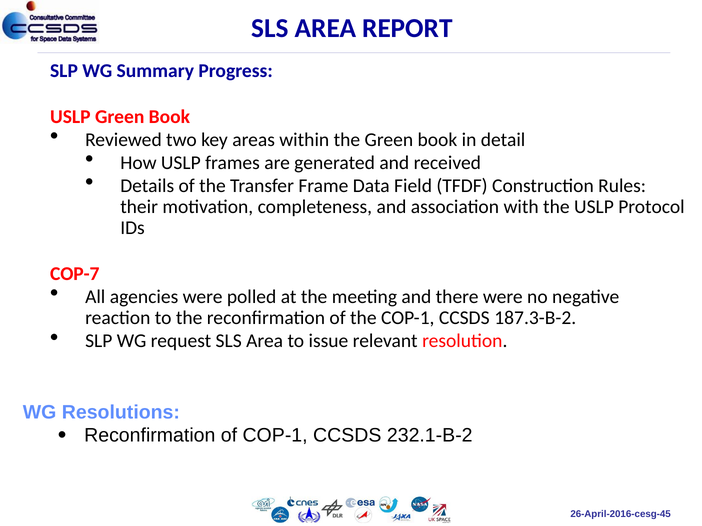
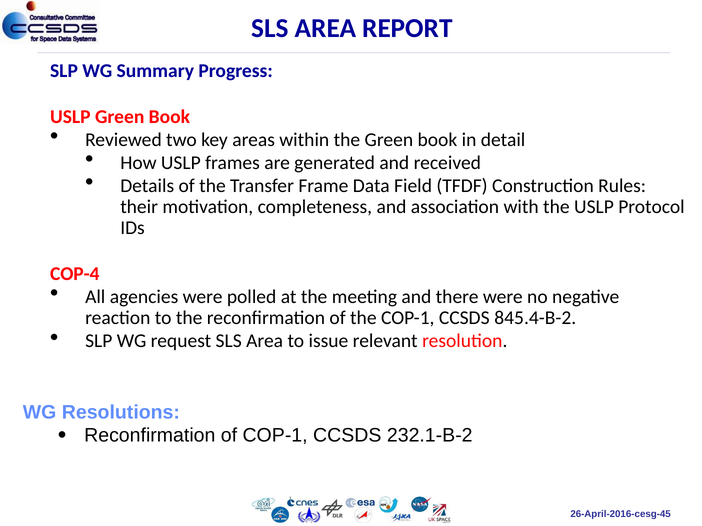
COP-7: COP-7 -> COP-4 (75, 274)
187.3-B-2: 187.3-B-2 -> 845.4-B-2 (535, 318)
